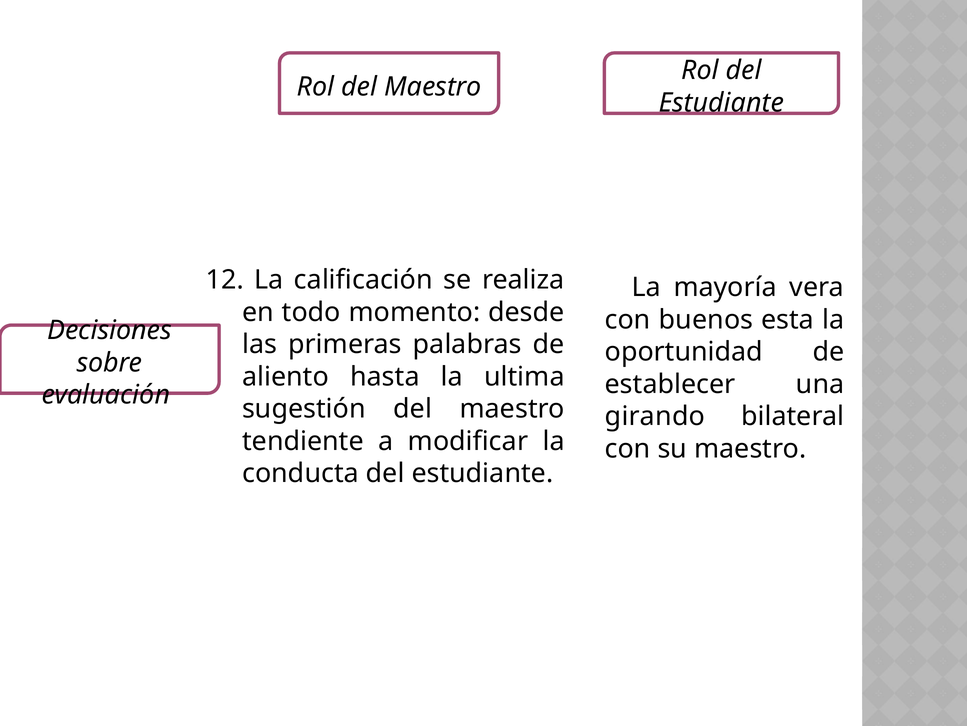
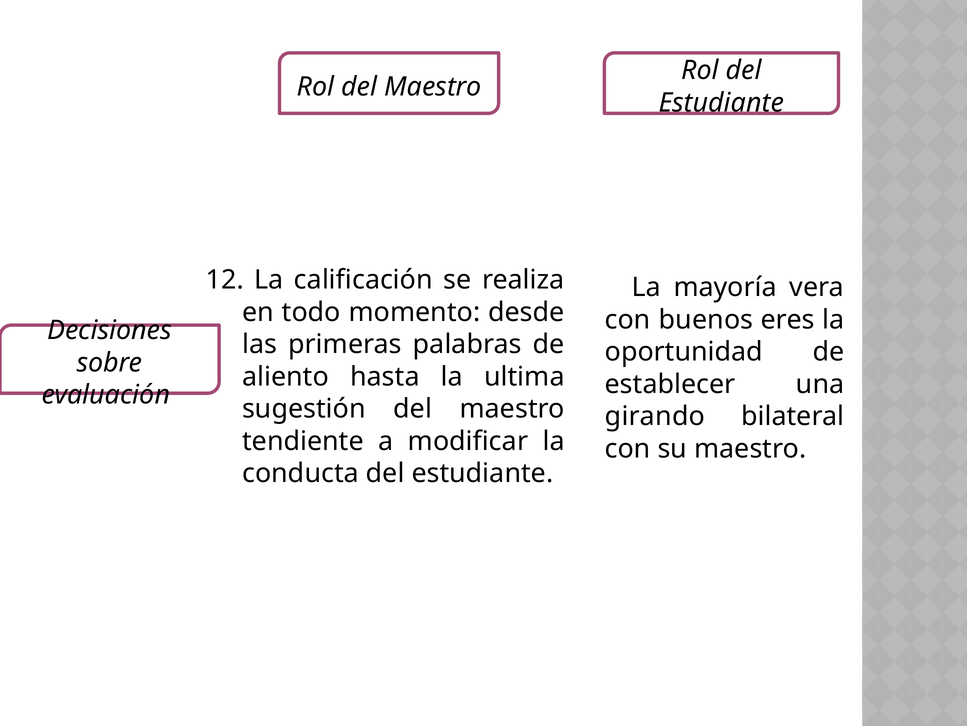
esta: esta -> eres (788, 319)
